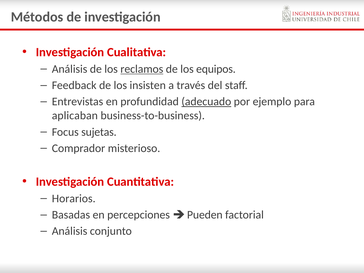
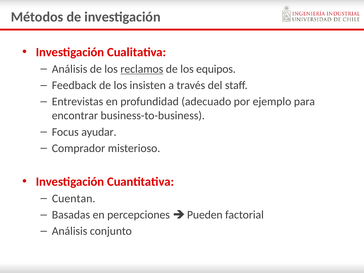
adecuado underline: present -> none (206, 102)
aplicaban: aplicaban -> encontrar (75, 116)
sujetas: sujetas -> ayudar (99, 132)
Horarios: Horarios -> Cuentan (74, 199)
